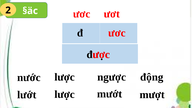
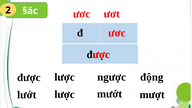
nước: nước -> được (29, 78)
